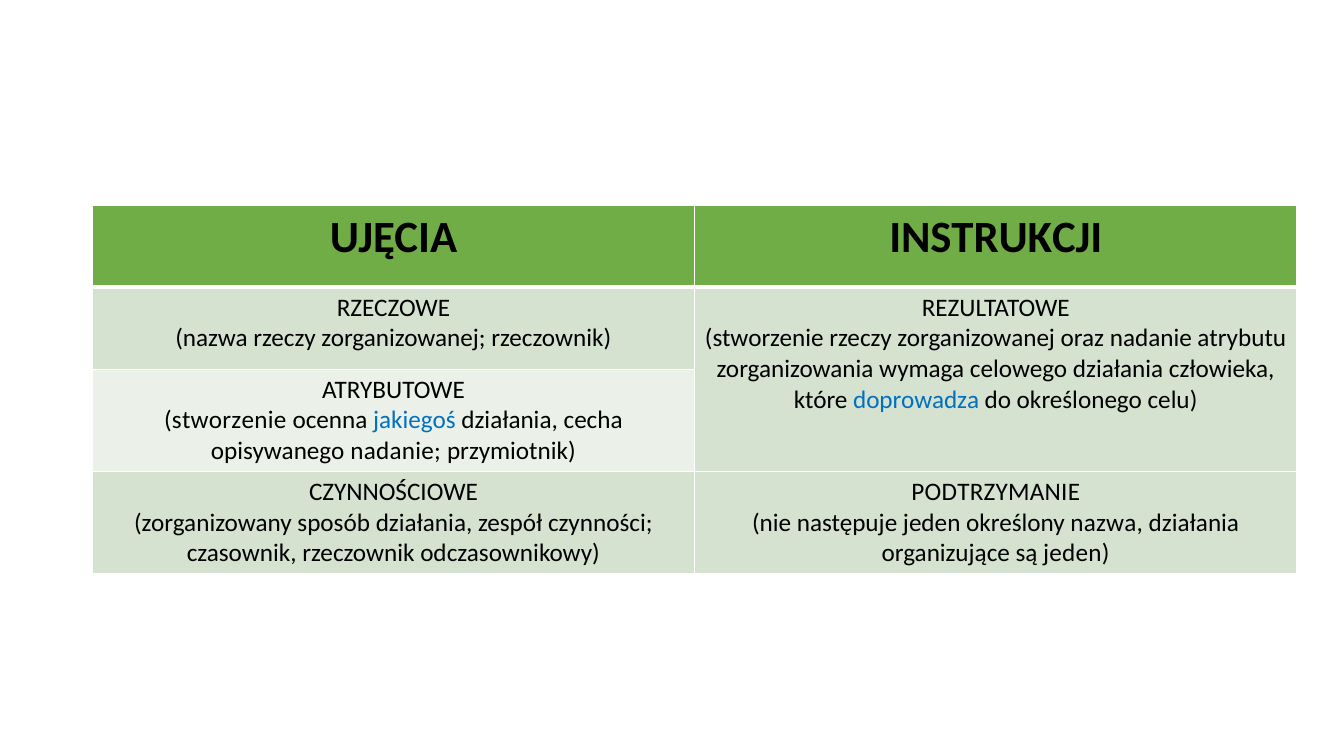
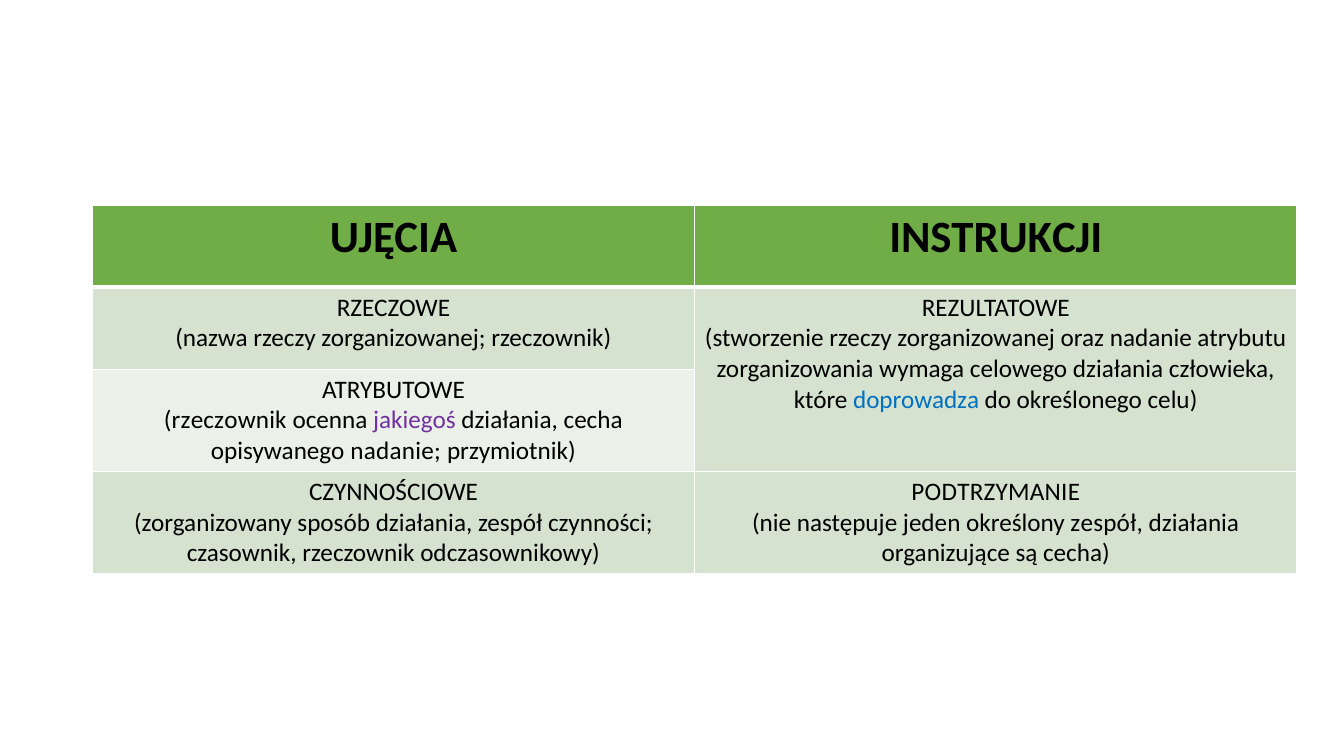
stworzenie: stworzenie -> rzeczownik (225, 421)
jakiegoś colour: blue -> purple (414, 421)
określony nazwa: nazwa -> zespół (1107, 523)
są jeden: jeden -> cecha (1076, 554)
